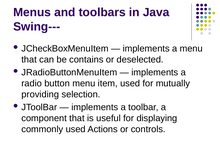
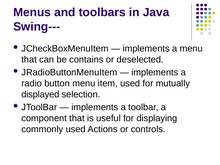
providing: providing -> displayed (40, 94)
